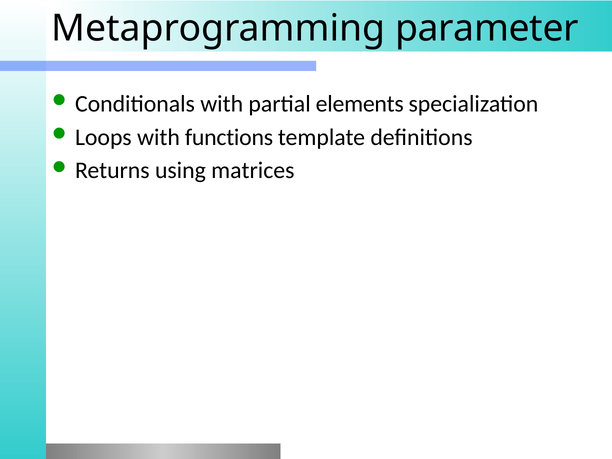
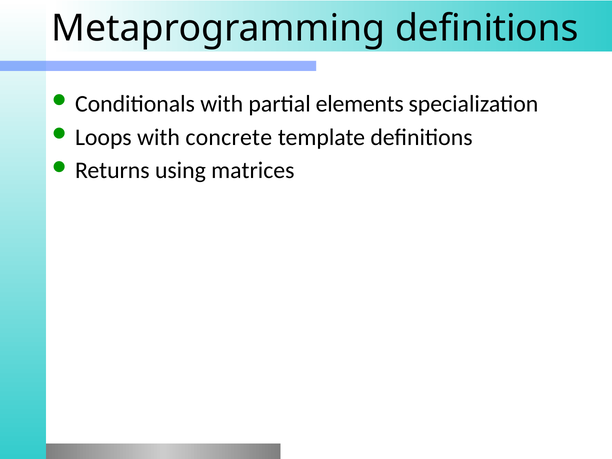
Metaprogramming parameter: parameter -> definitions (487, 28)
functions: functions -> concrete (229, 137)
